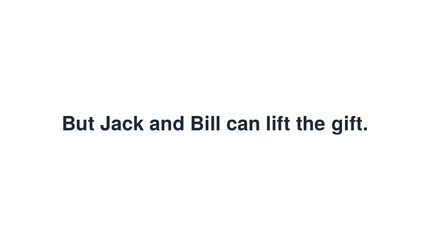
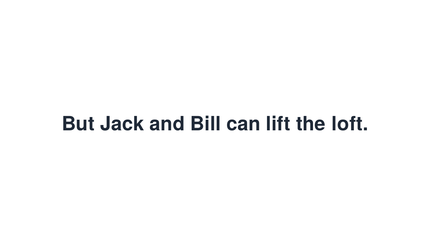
gift: gift -> loft (350, 124)
